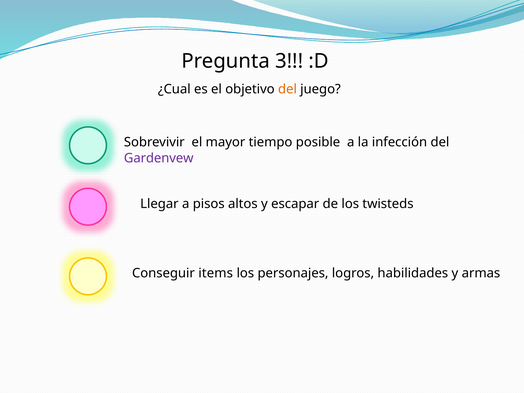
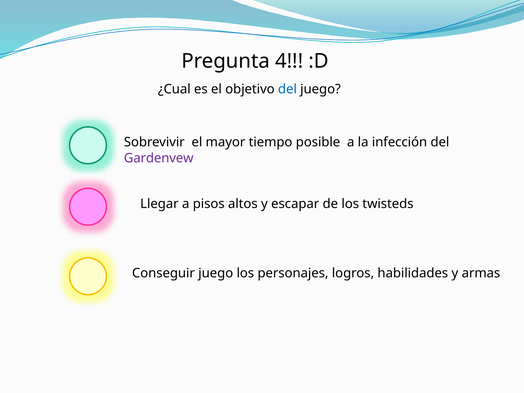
3: 3 -> 4 (289, 61)
del colour: orange -> blue (287, 89)
Conseguir items: items -> juego (216, 273)
